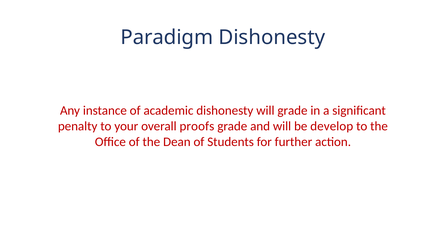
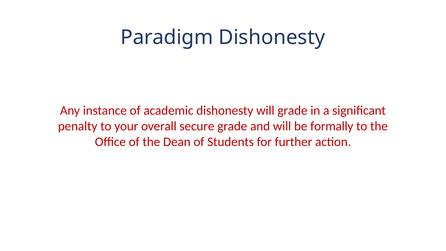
proofs: proofs -> secure (197, 126)
develop: develop -> formally (332, 126)
